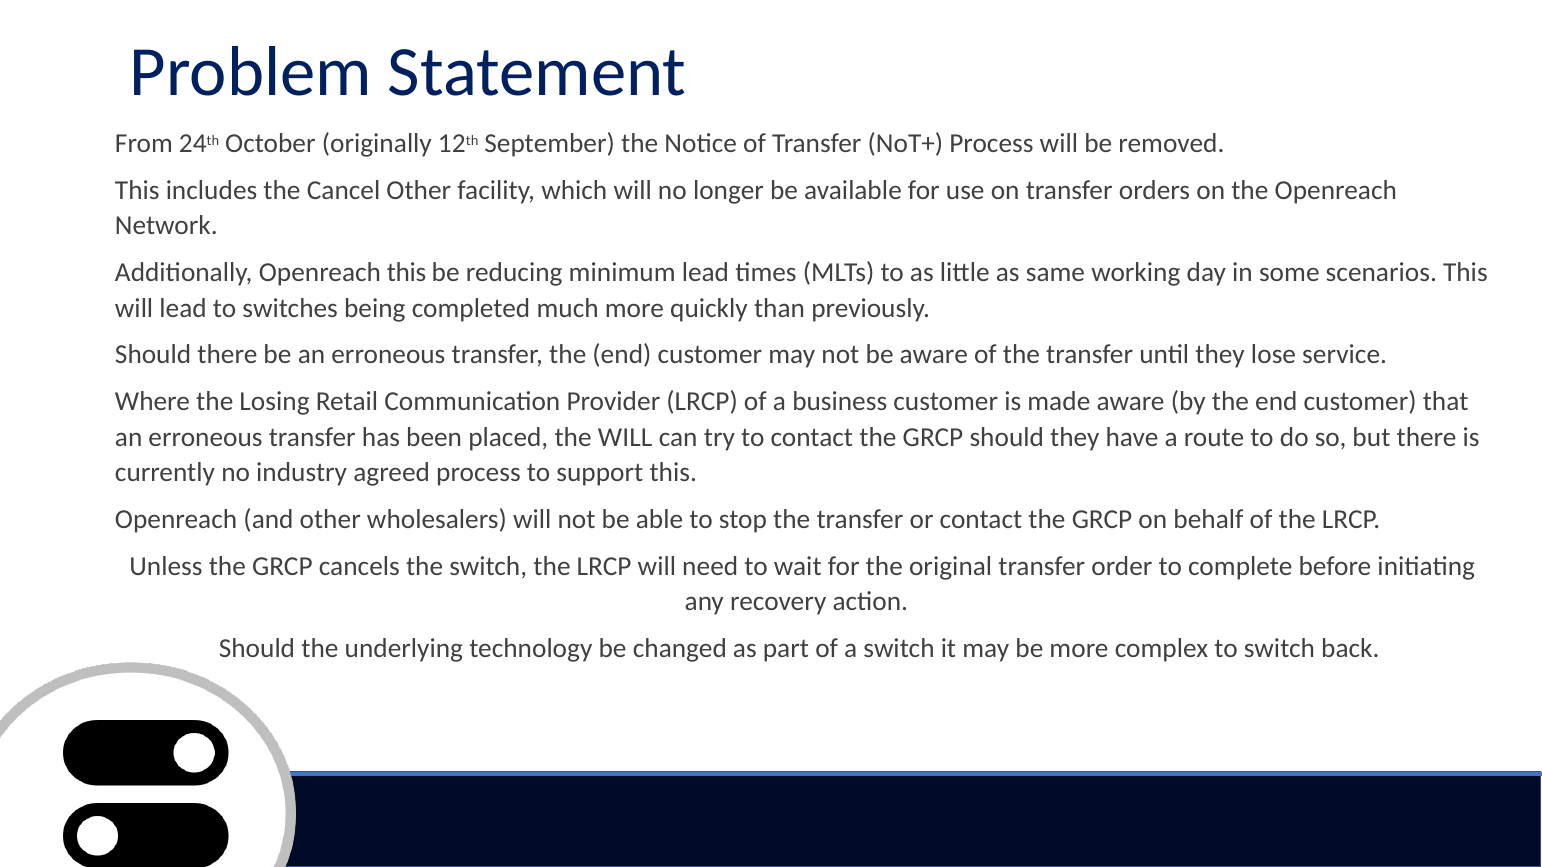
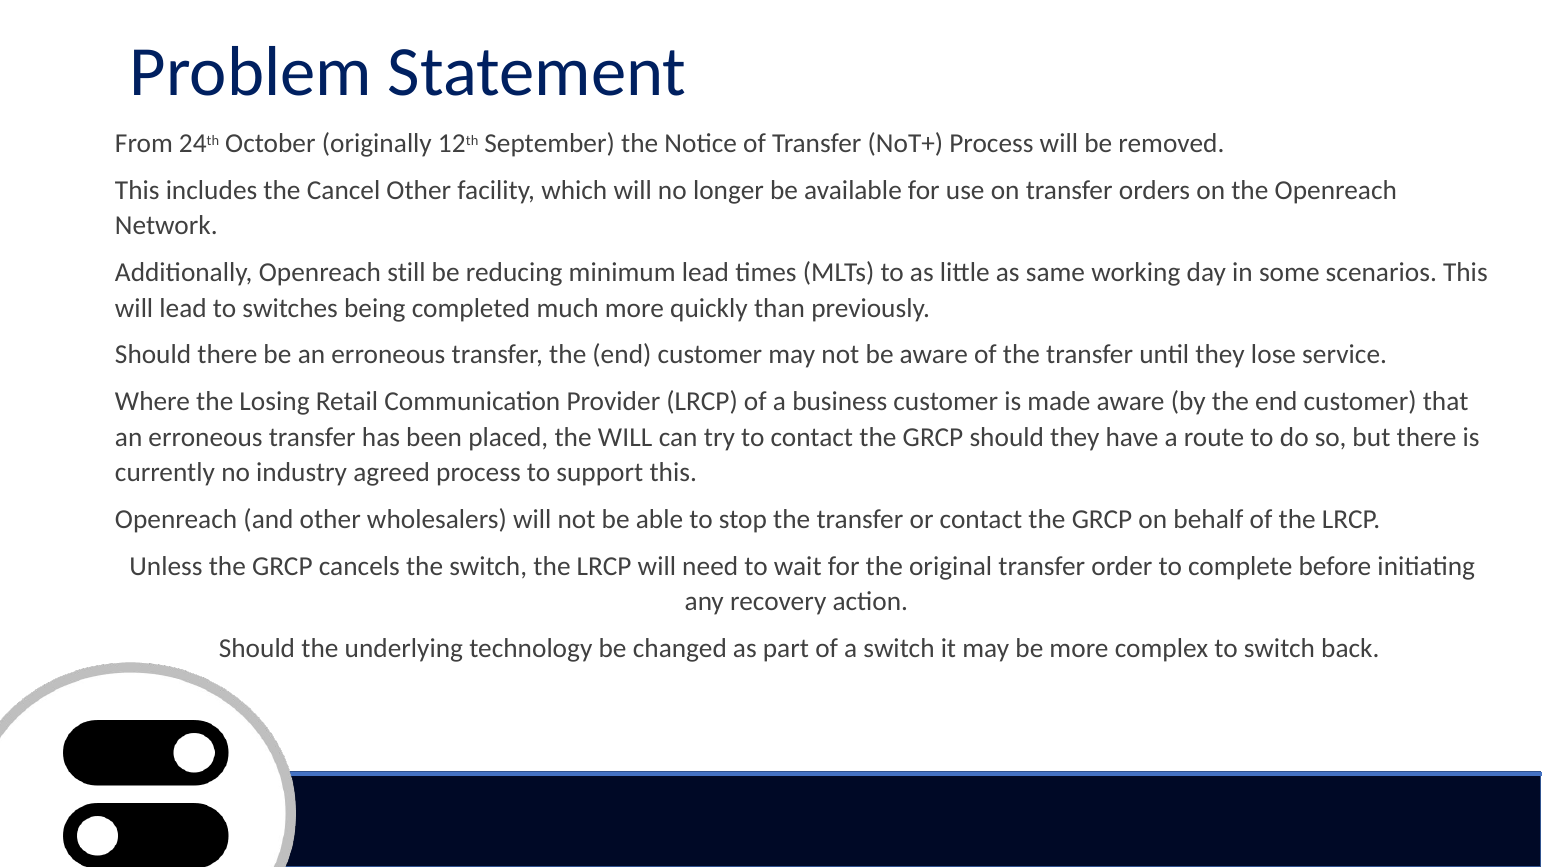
Openreach this: this -> still (406, 273)
